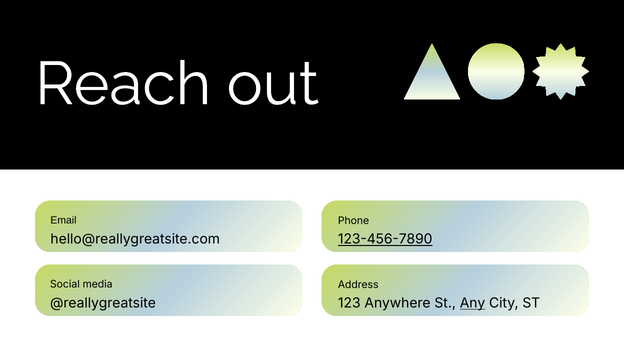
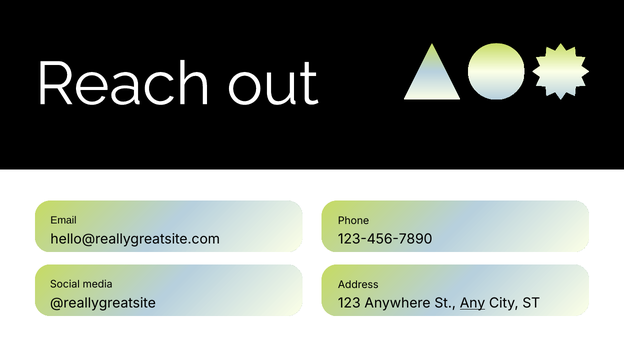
123-456-7890 underline: present -> none (385, 239)
